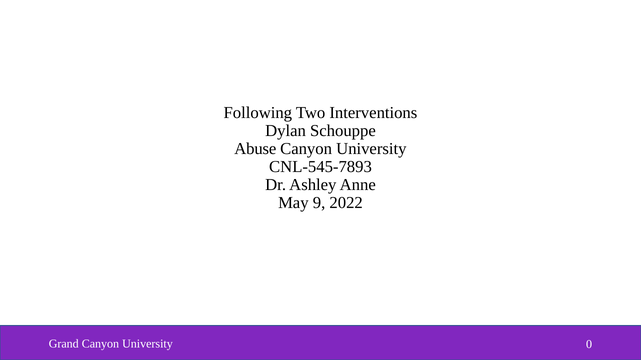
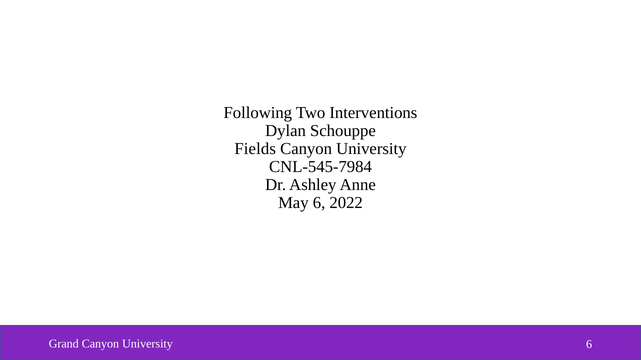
Abuse: Abuse -> Fields (255, 149)
CNL-545-7893: CNL-545-7893 -> CNL-545-7984 (320, 167)
May 9: 9 -> 6 (319, 203)
University 0: 0 -> 6 (589, 345)
